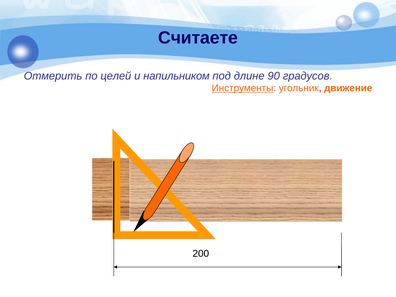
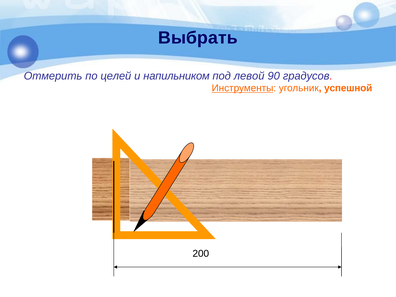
Считаете: Считаете -> Выбрать (198, 38)
длине: длине -> левой (249, 76)
движение: движение -> успешной (348, 88)
